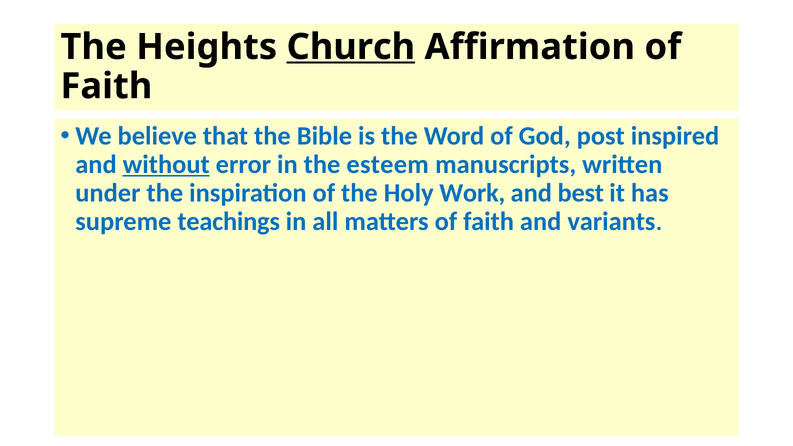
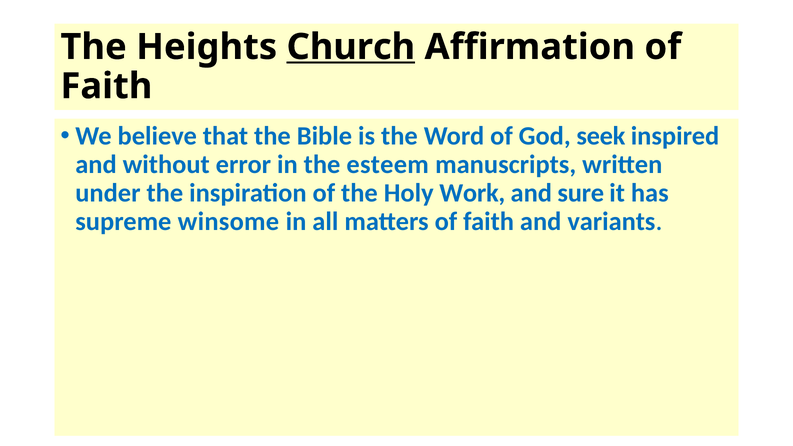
post: post -> seek (601, 136)
without underline: present -> none (166, 164)
best: best -> sure (581, 193)
teachings: teachings -> winsome (228, 222)
